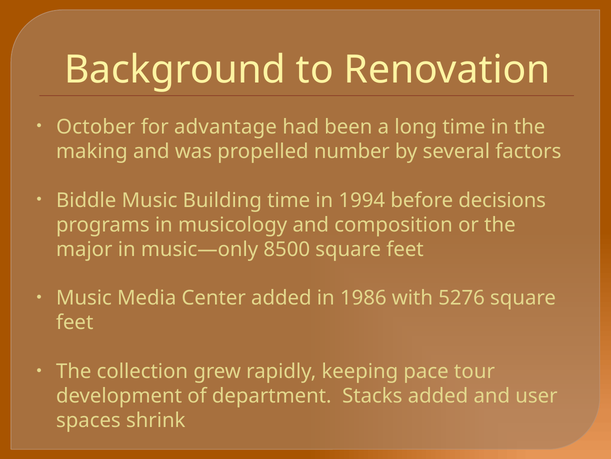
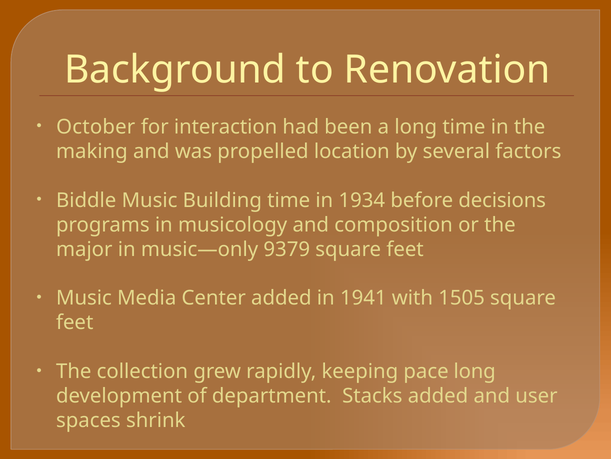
advantage: advantage -> interaction (226, 127)
number: number -> location (352, 151)
1994: 1994 -> 1934 (362, 200)
8500: 8500 -> 9379 (287, 249)
1986: 1986 -> 1941 (363, 298)
5276: 5276 -> 1505 (462, 298)
pace tour: tour -> long (475, 371)
